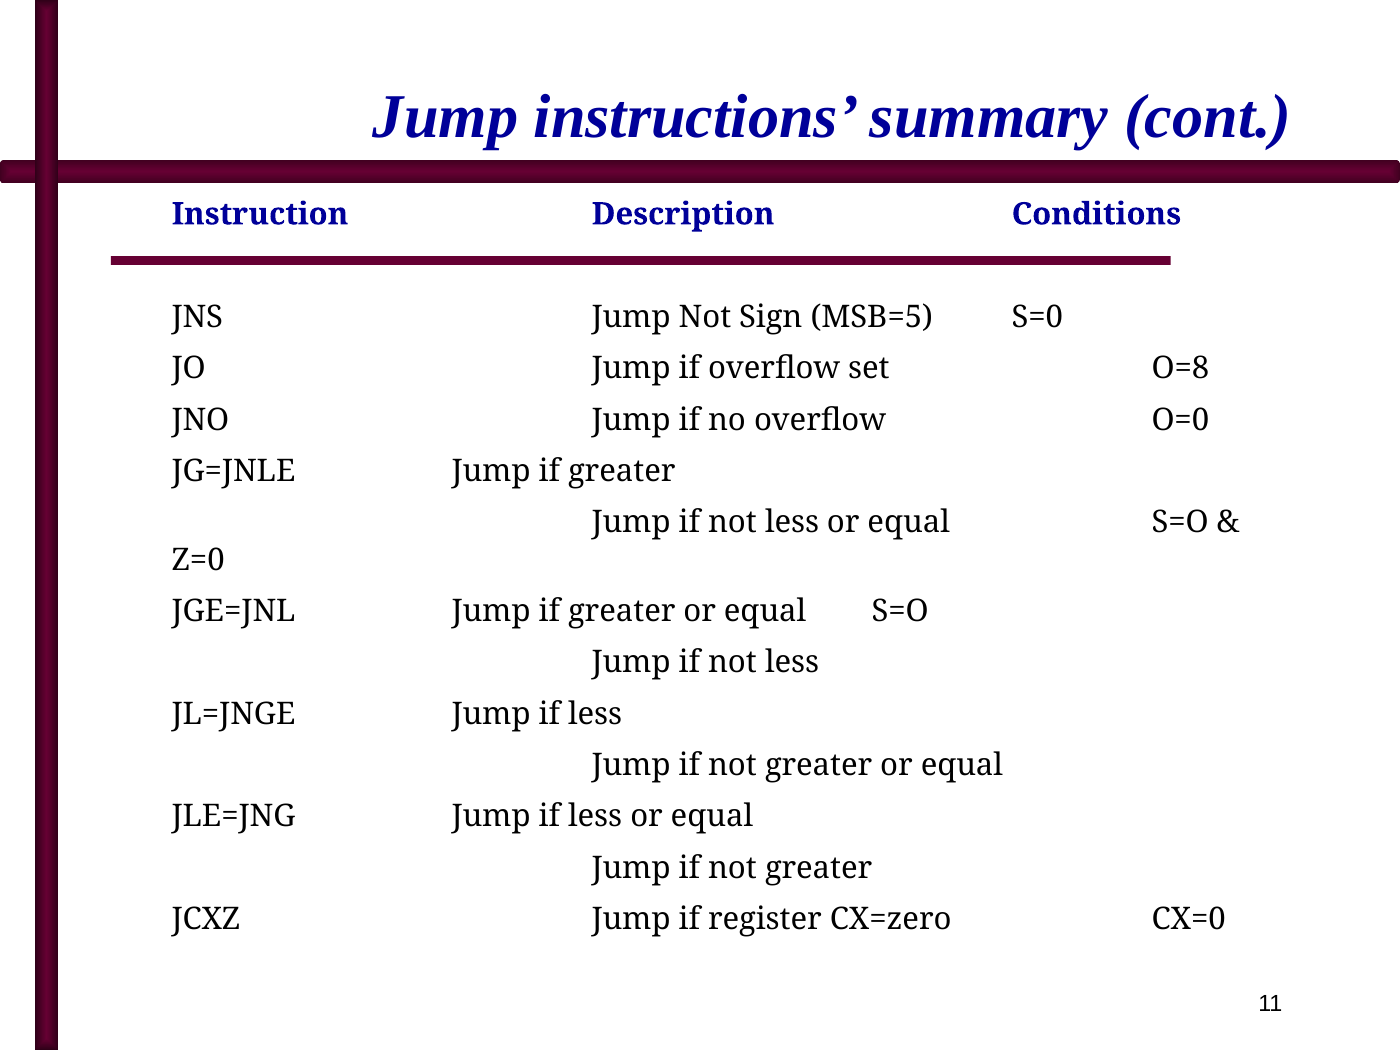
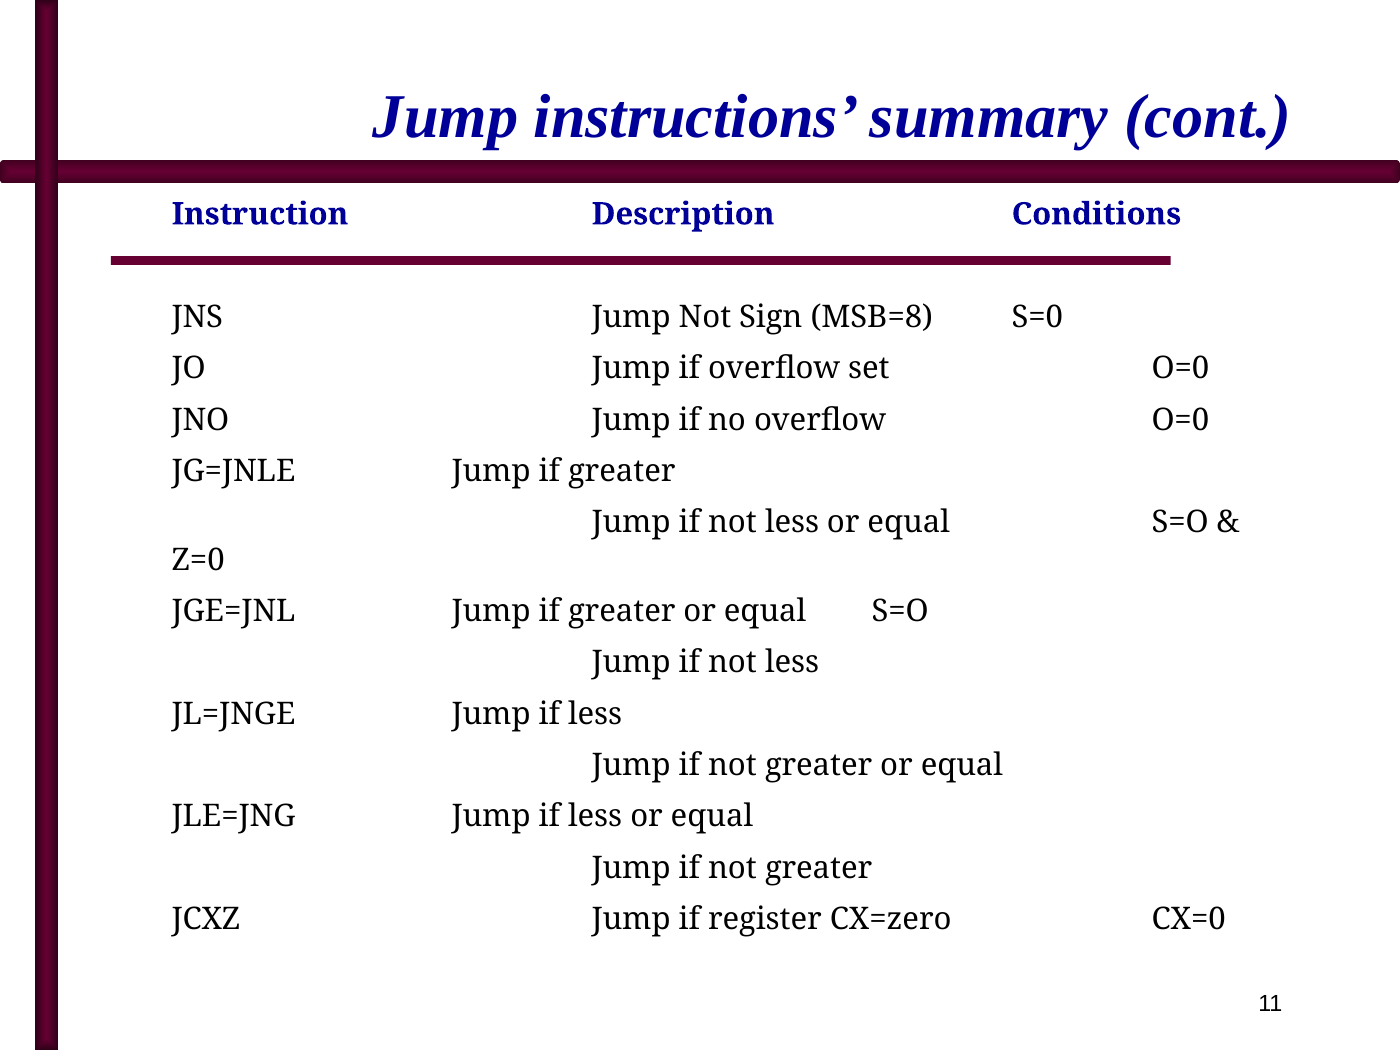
MSB=5: MSB=5 -> MSB=8 (872, 317)
set O=8: O=8 -> O=0 (1180, 369)
